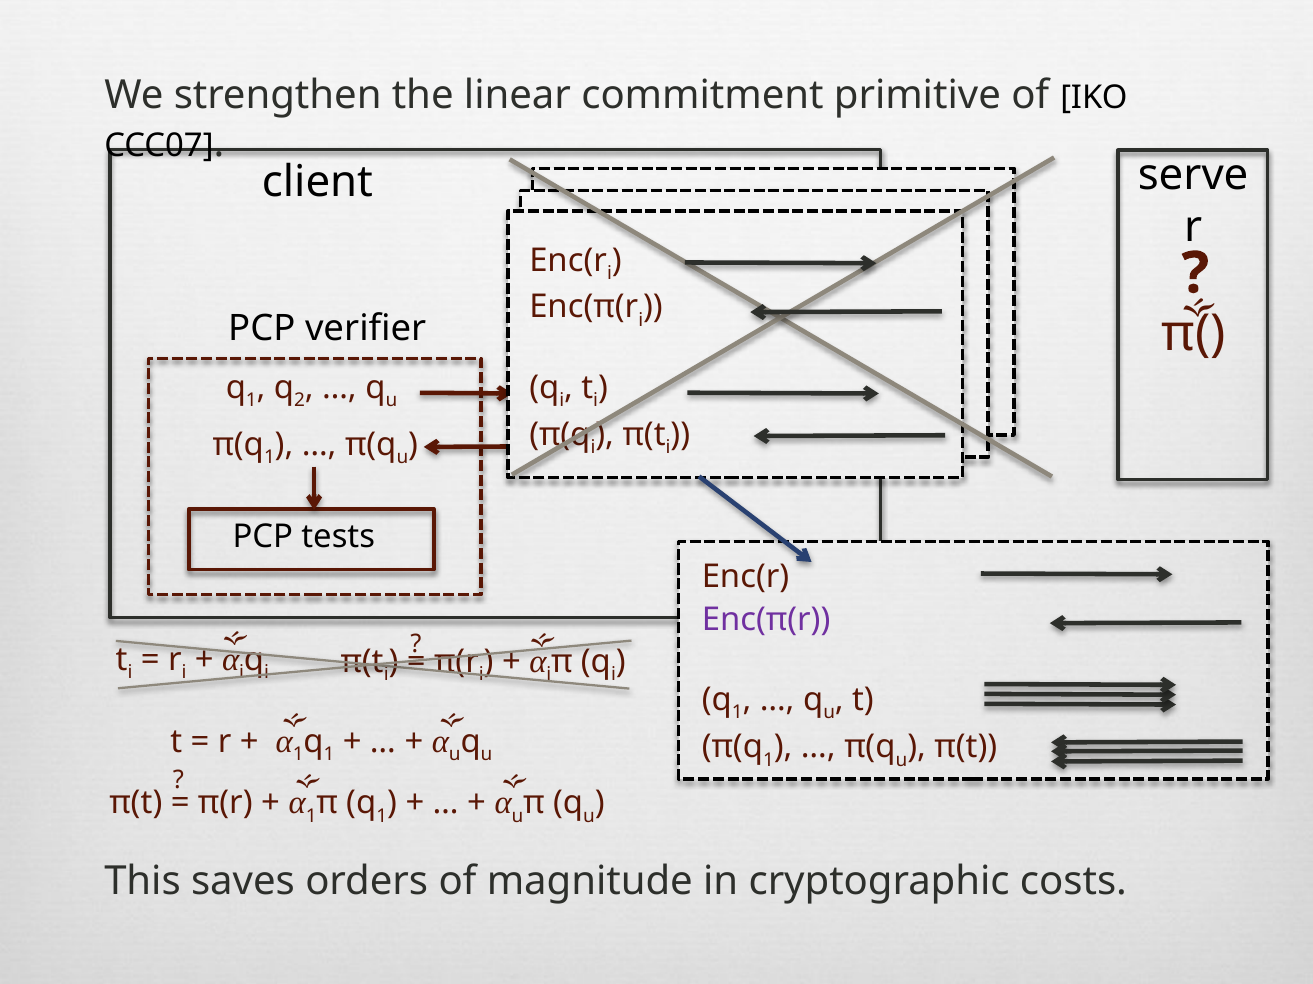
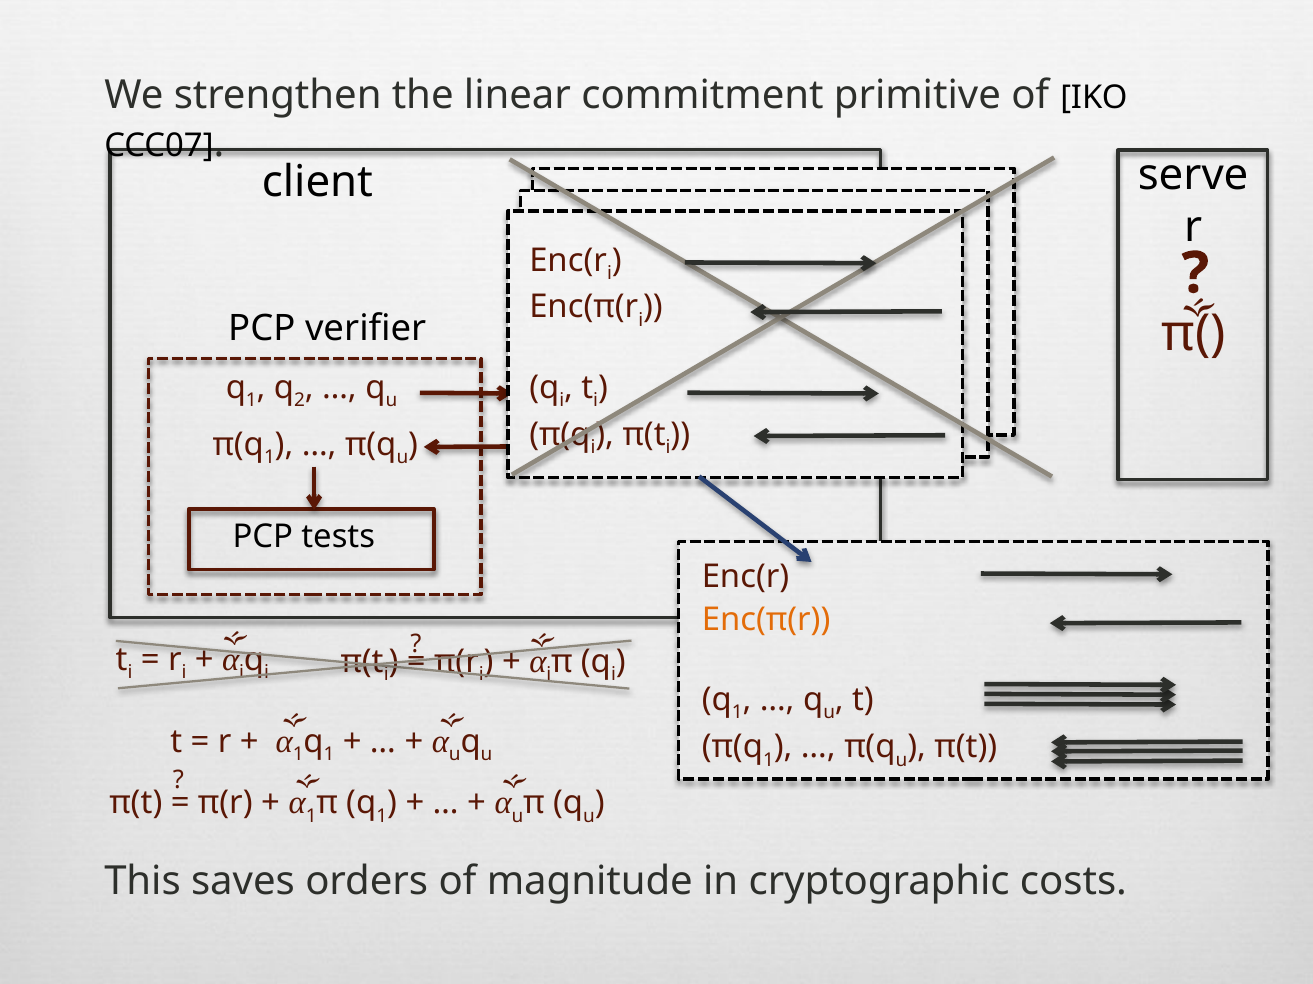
Enc(π(r colour: purple -> orange (766, 620)
